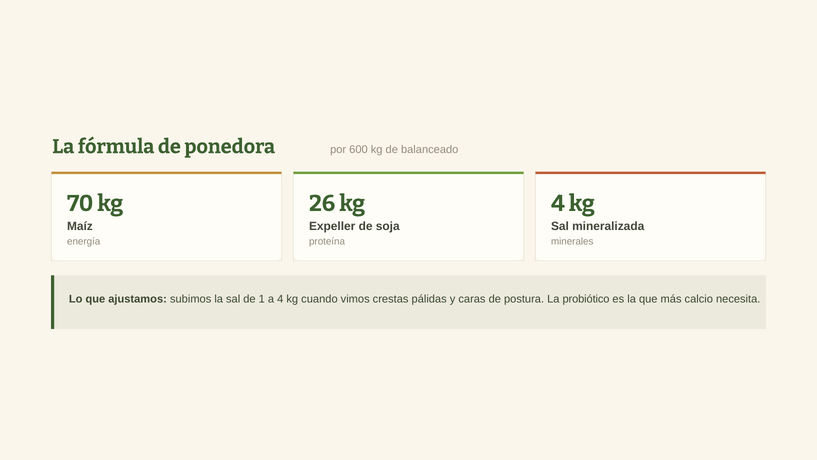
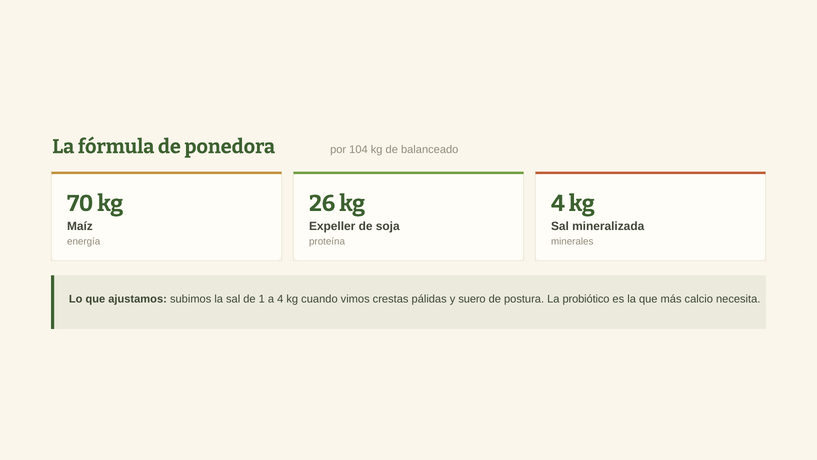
600: 600 -> 104 (358, 149)
caras: caras -> suero (472, 299)
